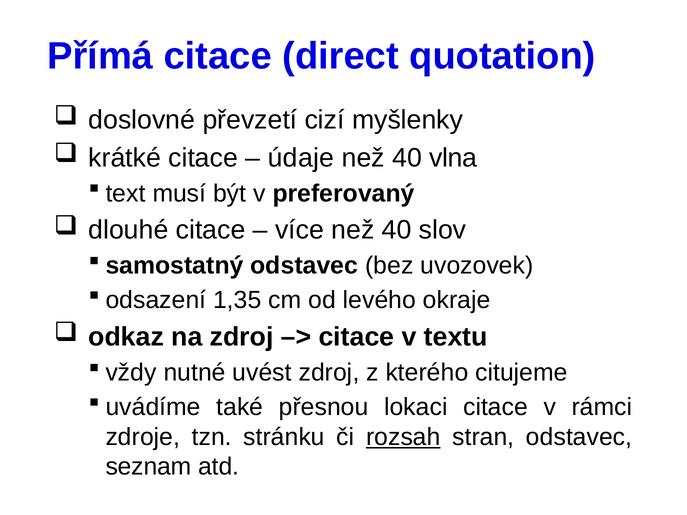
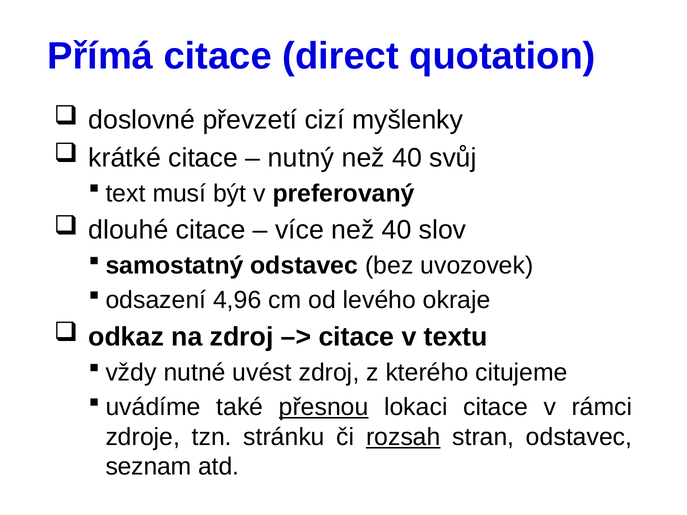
údaje: údaje -> nutný (301, 158)
vlna: vlna -> svůj (453, 158)
1,35: 1,35 -> 4,96 (237, 300)
přesnou underline: none -> present (324, 407)
